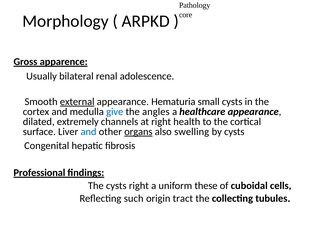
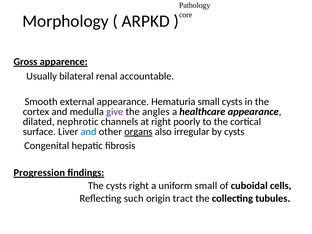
adolescence: adolescence -> accountable (147, 76)
external underline: present -> none (77, 102)
give colour: blue -> purple (115, 112)
extremely: extremely -> nephrotic (78, 122)
health: health -> poorly (187, 122)
swelling: swelling -> irregular (192, 132)
Professional: Professional -> Progression (39, 173)
uniform these: these -> small (206, 186)
